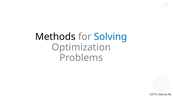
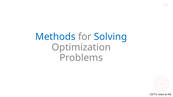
Methods colour: black -> blue (55, 37)
